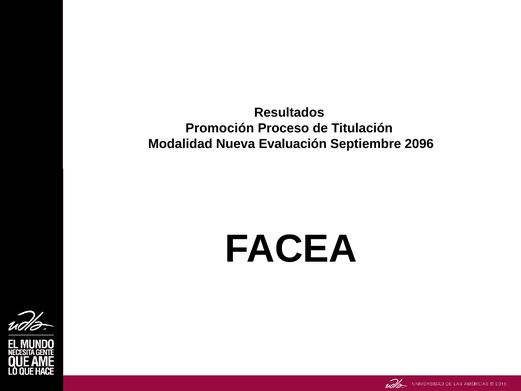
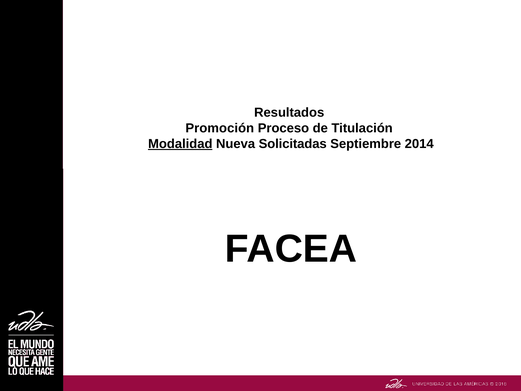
Modalidad underline: none -> present (180, 144)
Evaluación: Evaluación -> Solicitadas (293, 144)
2096: 2096 -> 2014 (419, 144)
